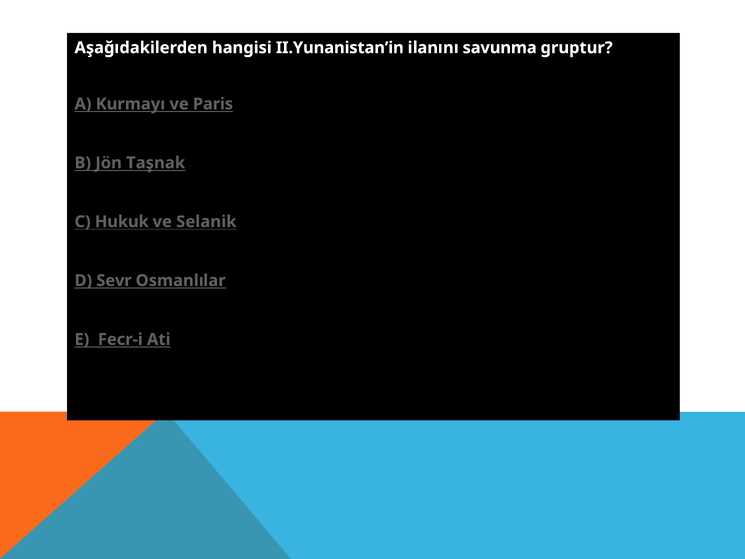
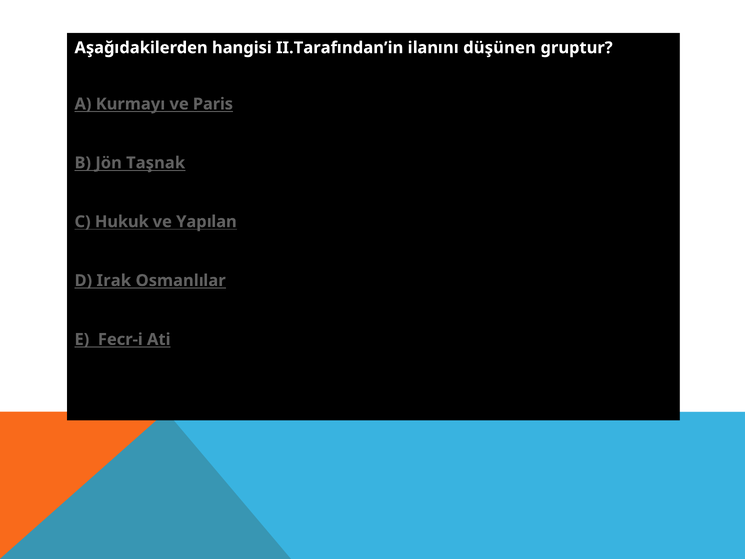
II.Yunanistan’in: II.Yunanistan’in -> II.Tarafından’in (340, 48)
savunma: savunma -> düşünen (499, 48)
Selanik: Selanik -> Yapılan (206, 222)
Sevr: Sevr -> Irak (114, 280)
